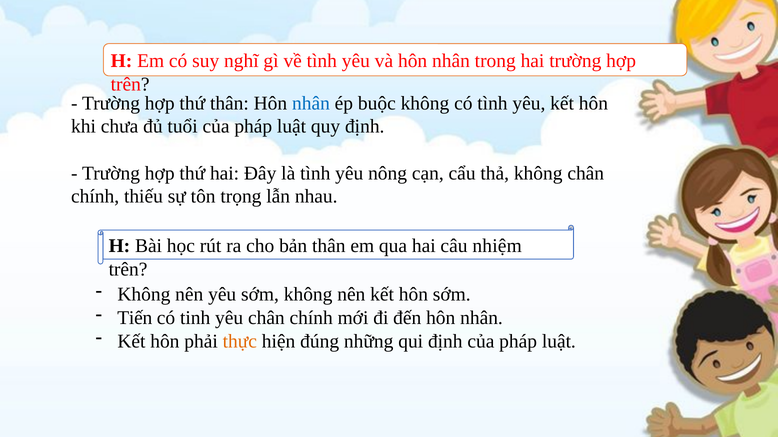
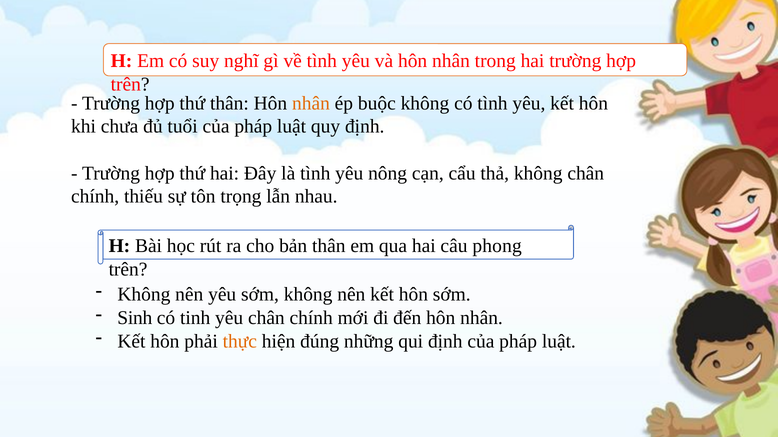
nhân colour: blue -> orange (311, 103)
nhiệm: nhiệm -> phong (497, 246)
Tiến: Tiến -> Sinh (135, 318)
